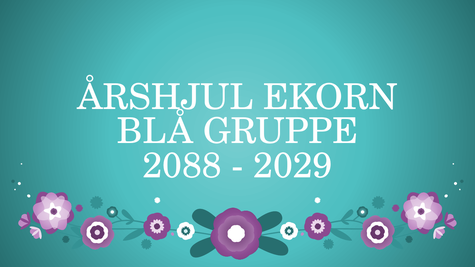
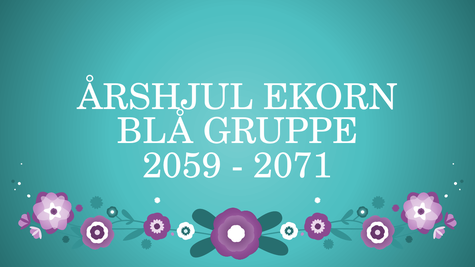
2088: 2088 -> 2059 (182, 166)
2029: 2029 -> 2071 (293, 166)
